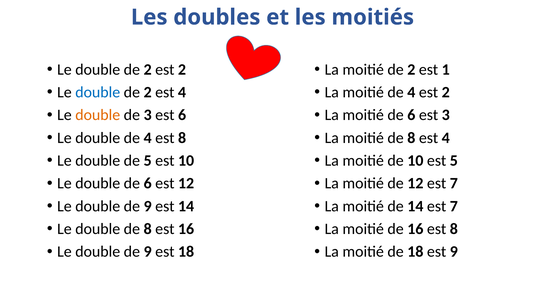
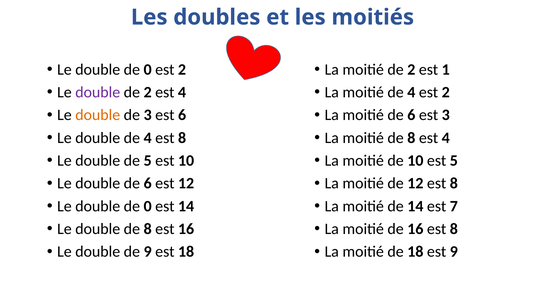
2: 2 -> 0 (148, 70)
double colour: blue -> purple (98, 92)
12 est 7: 7 -> 8 (454, 184)
9: 9 -> 0 (148, 207)
